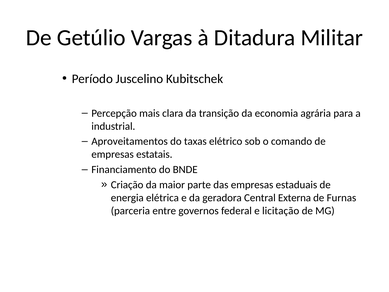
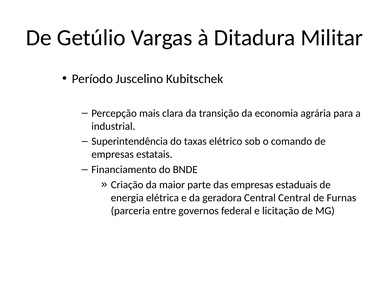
Aproveitamentos: Aproveitamentos -> Superintendência (130, 141)
Central Externa: Externa -> Central (294, 198)
